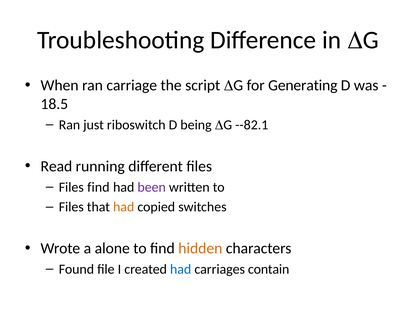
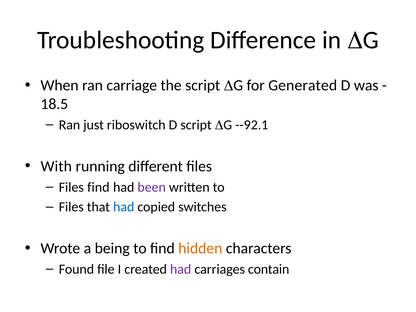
Generating: Generating -> Generated (303, 85)
D being: being -> script (196, 125)
--82.1: --82.1 -> --92.1 (252, 125)
Read: Read -> With (56, 166)
had colour: orange -> blue (124, 207)
alone: alone -> being (112, 248)
had colour: blue -> purple (181, 269)
